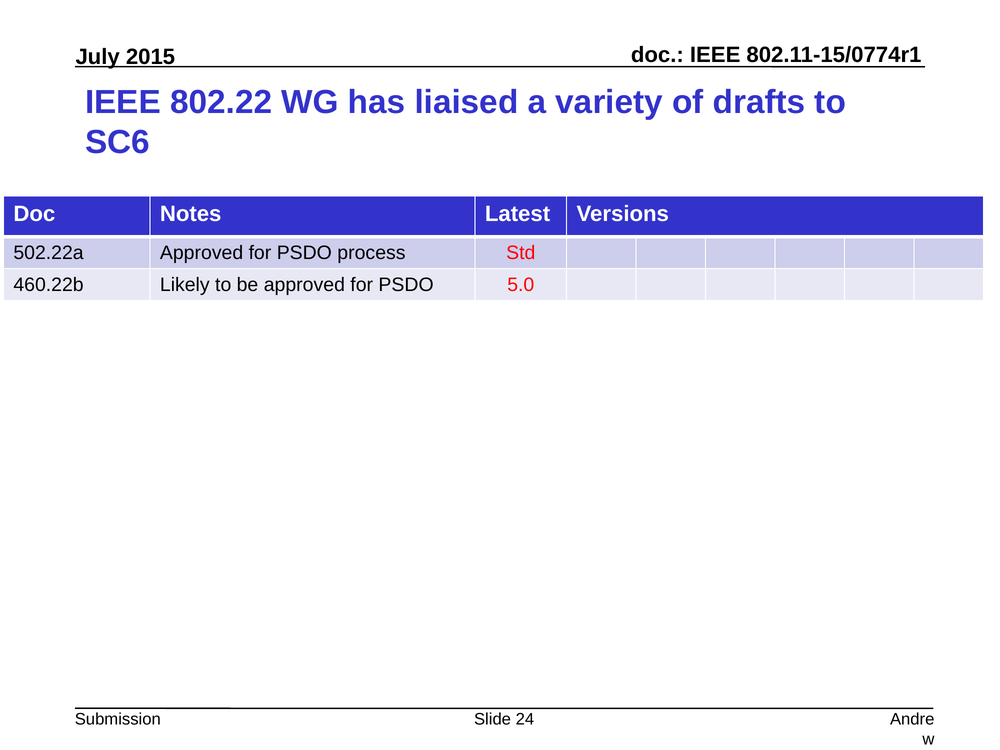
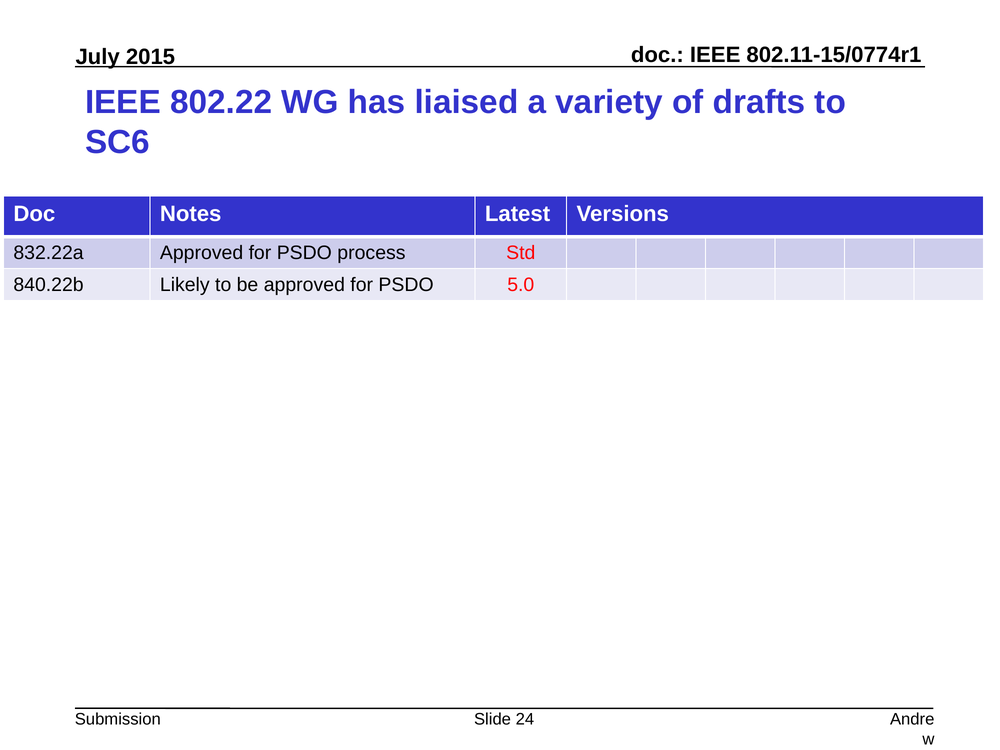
502.22a: 502.22a -> 832.22a (49, 253)
460.22b: 460.22b -> 840.22b (49, 285)
